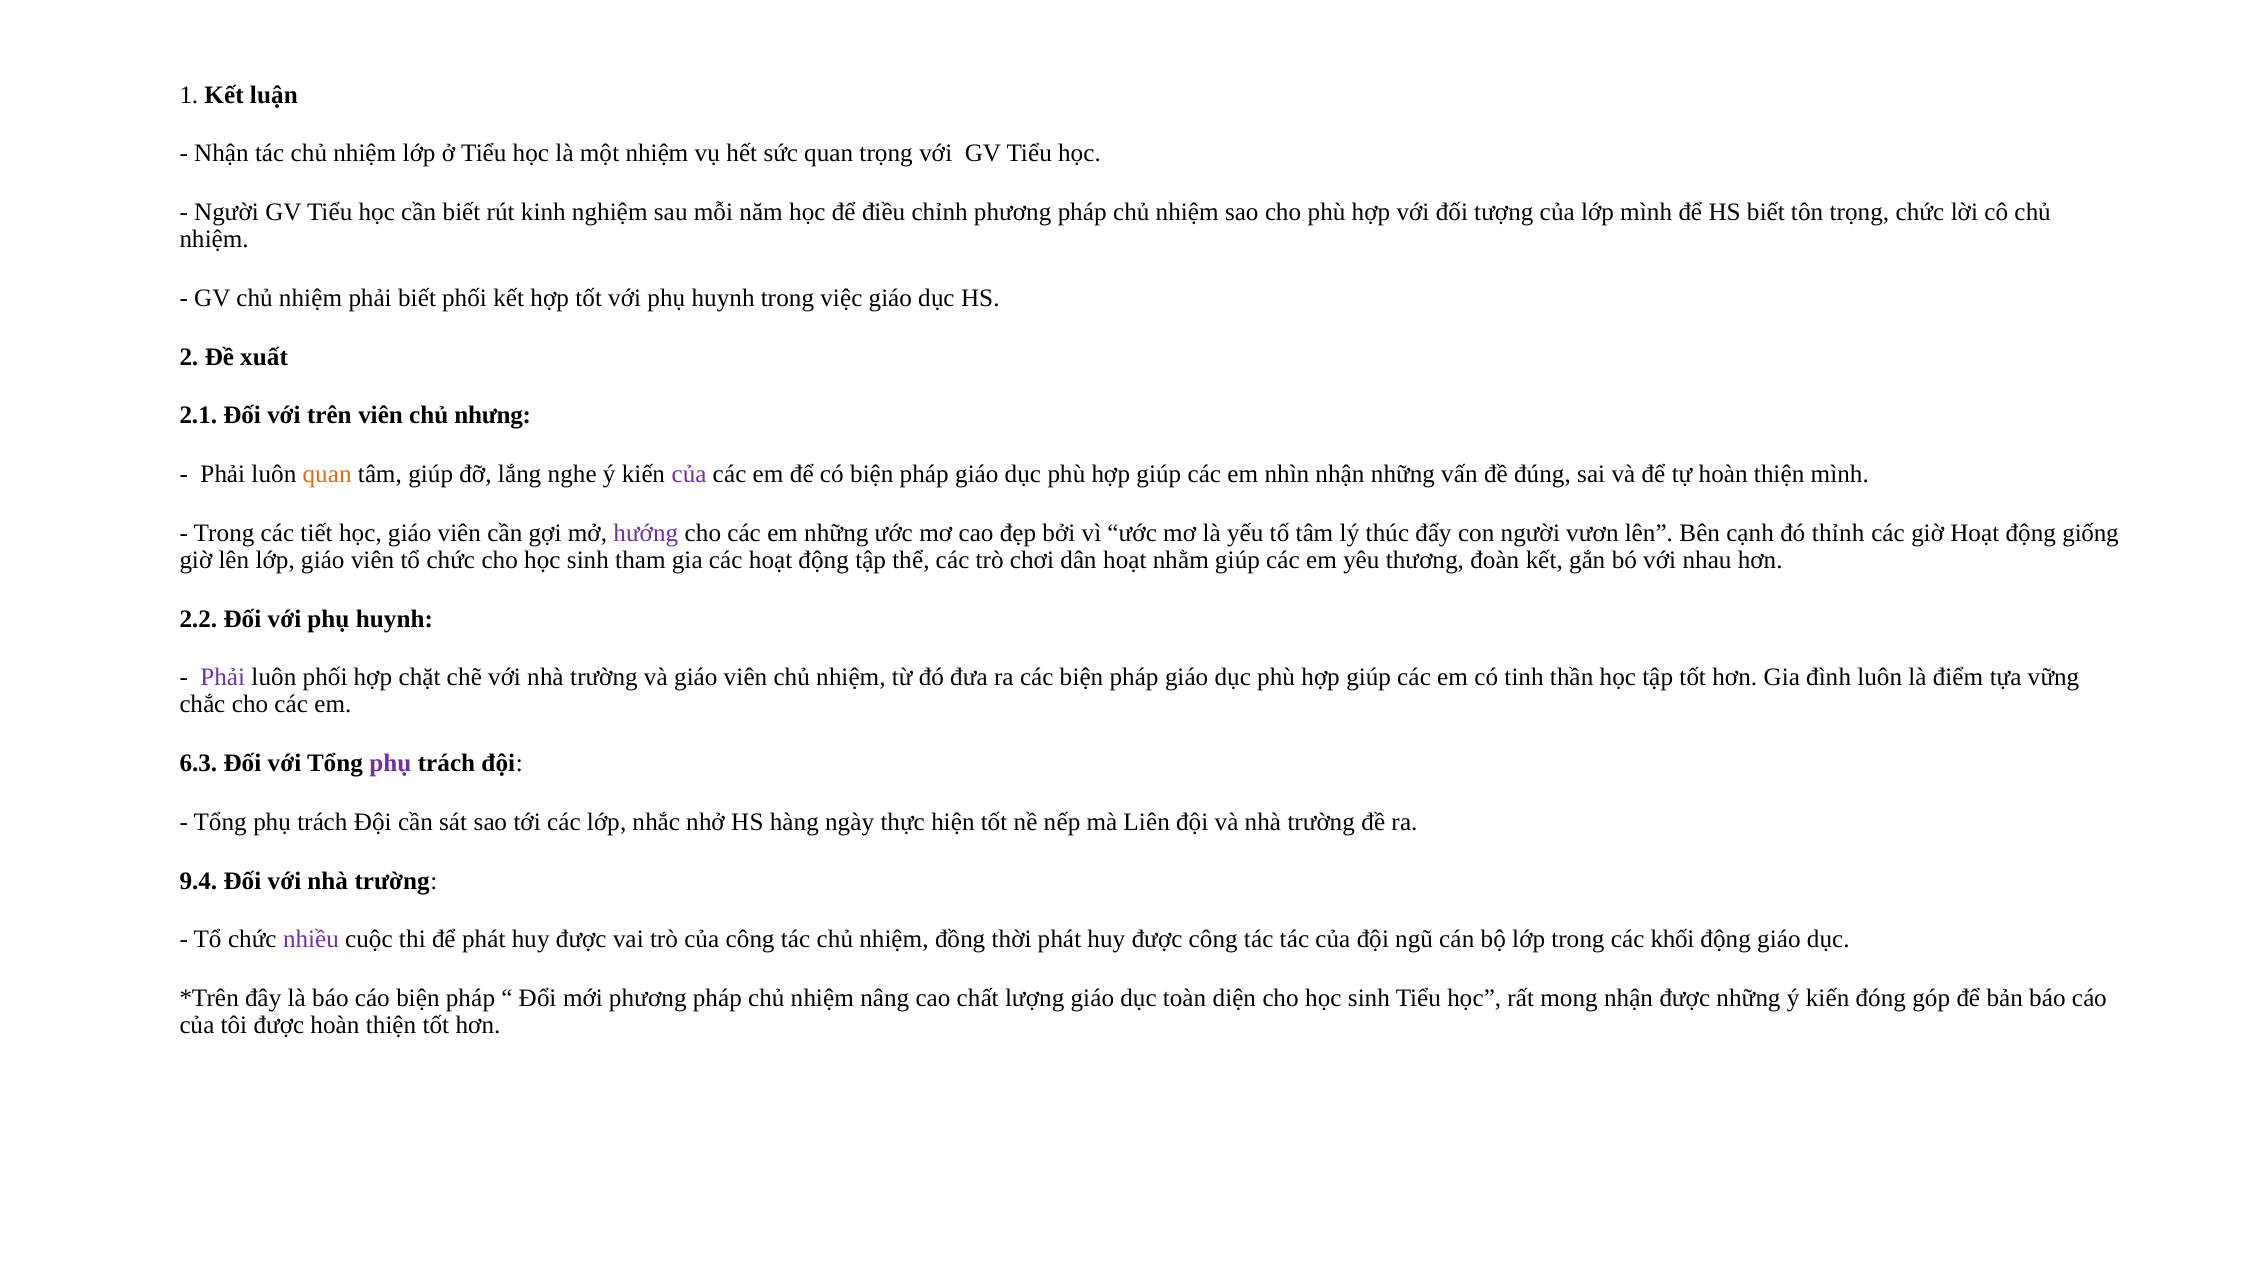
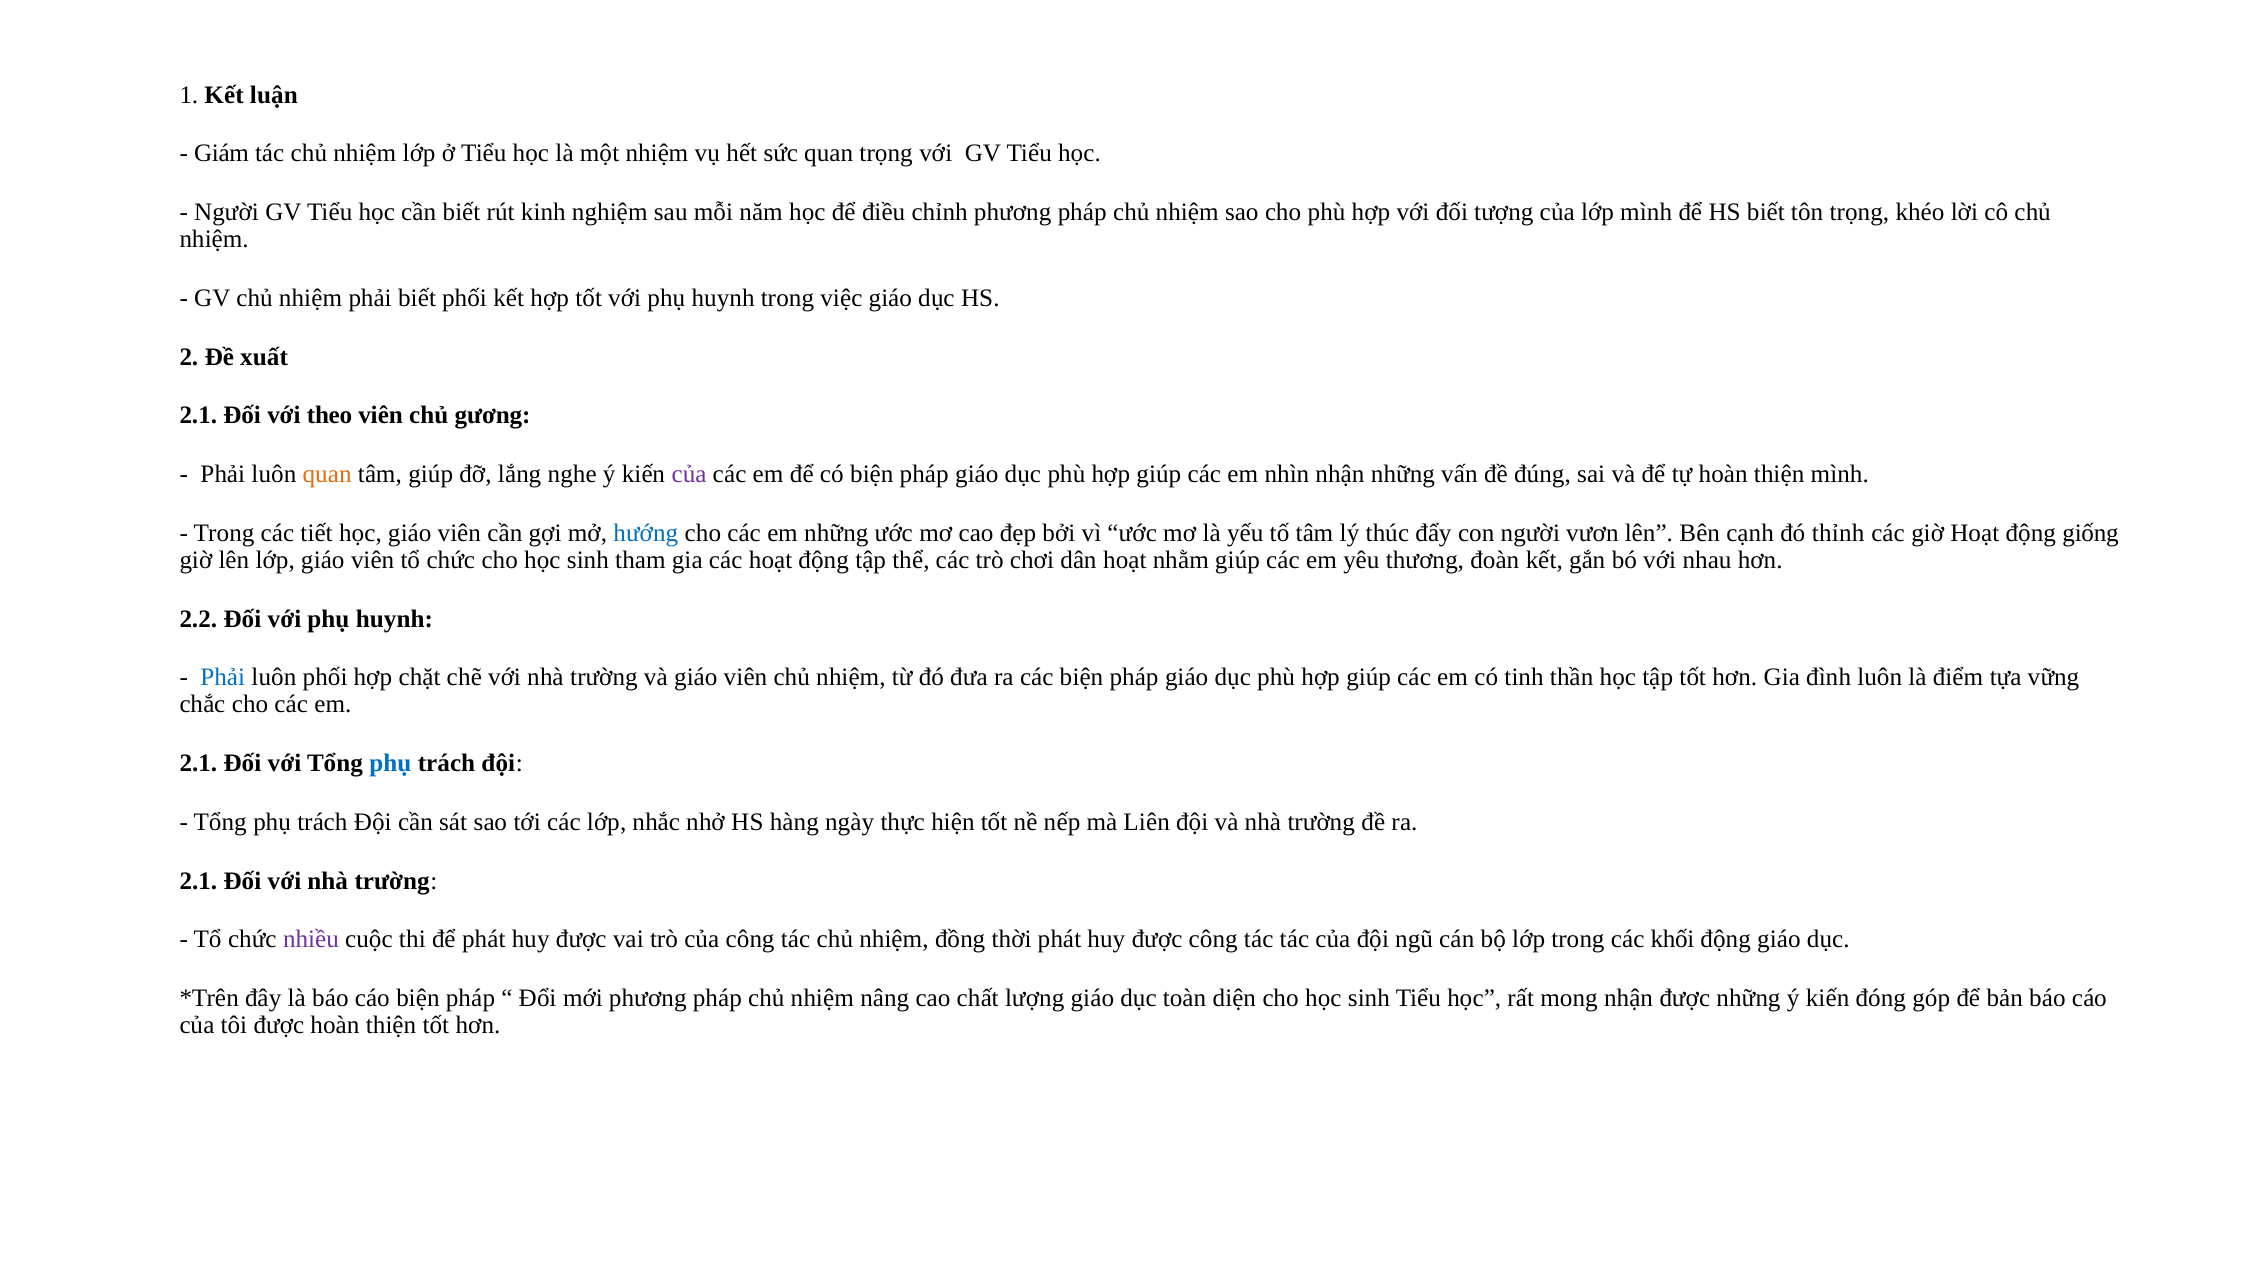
Nhận: Nhận -> Giám (222, 154)
trọng chức: chức -> khéo (1920, 212)
trên: trên -> theo (330, 416)
nhưng: nhưng -> gương (493, 416)
hướng colour: purple -> blue (646, 533)
Phải colour: purple -> blue (223, 678)
6.3: 6.3 -> 2.1 (198, 763)
phụ colour: purple -> blue (390, 763)
9.4: 9.4 -> 2.1 (198, 881)
